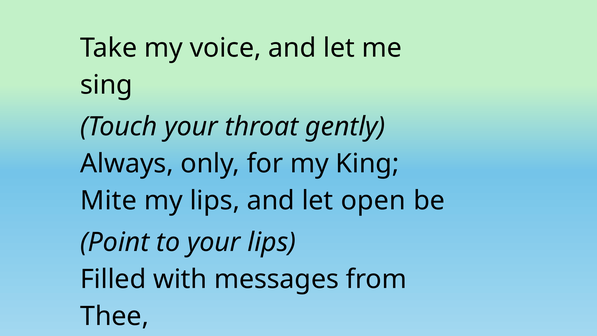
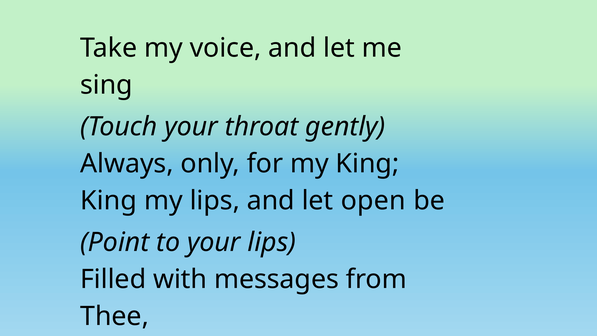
Mite: Mite -> King (109, 200)
